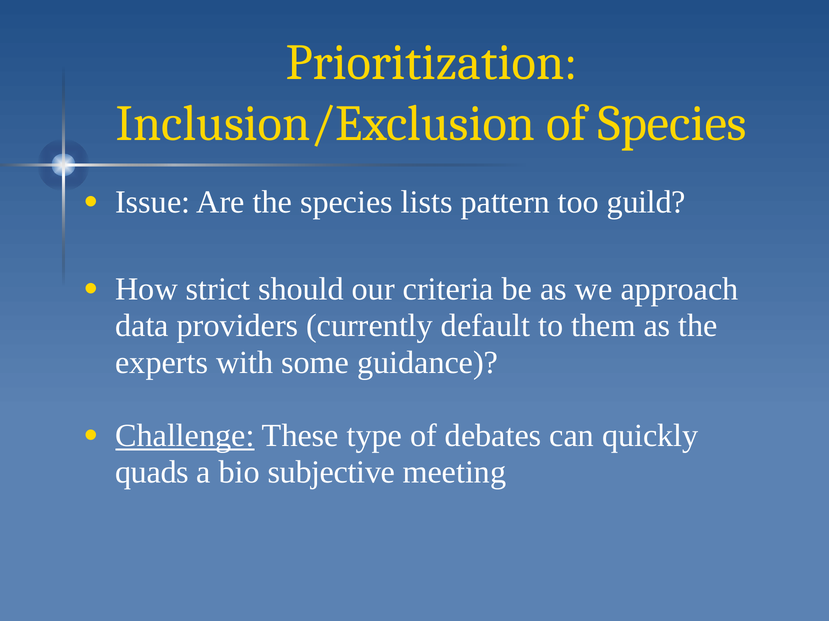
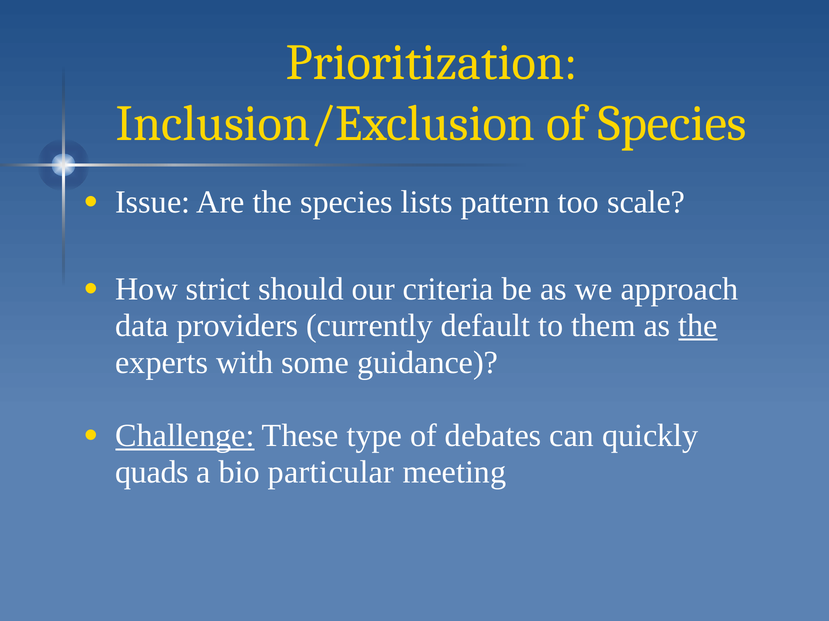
guild: guild -> scale (646, 202)
the underline: none -> present (698, 326)
subjective: subjective -> particular (331, 473)
